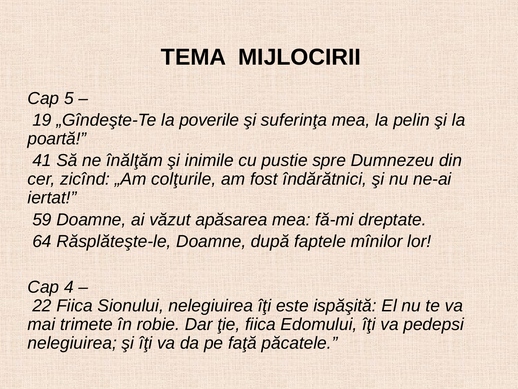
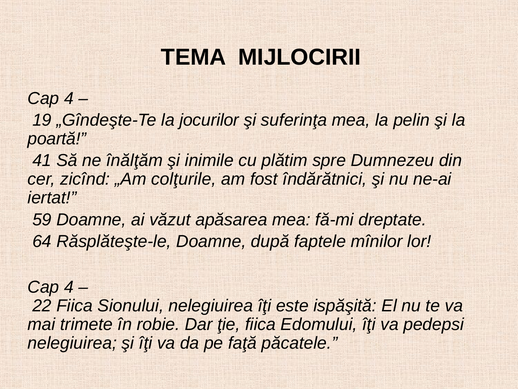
5: 5 -> 4 (69, 98)
poverile: poverile -> jocurilor (209, 120)
pustie: pustie -> plătim (285, 160)
